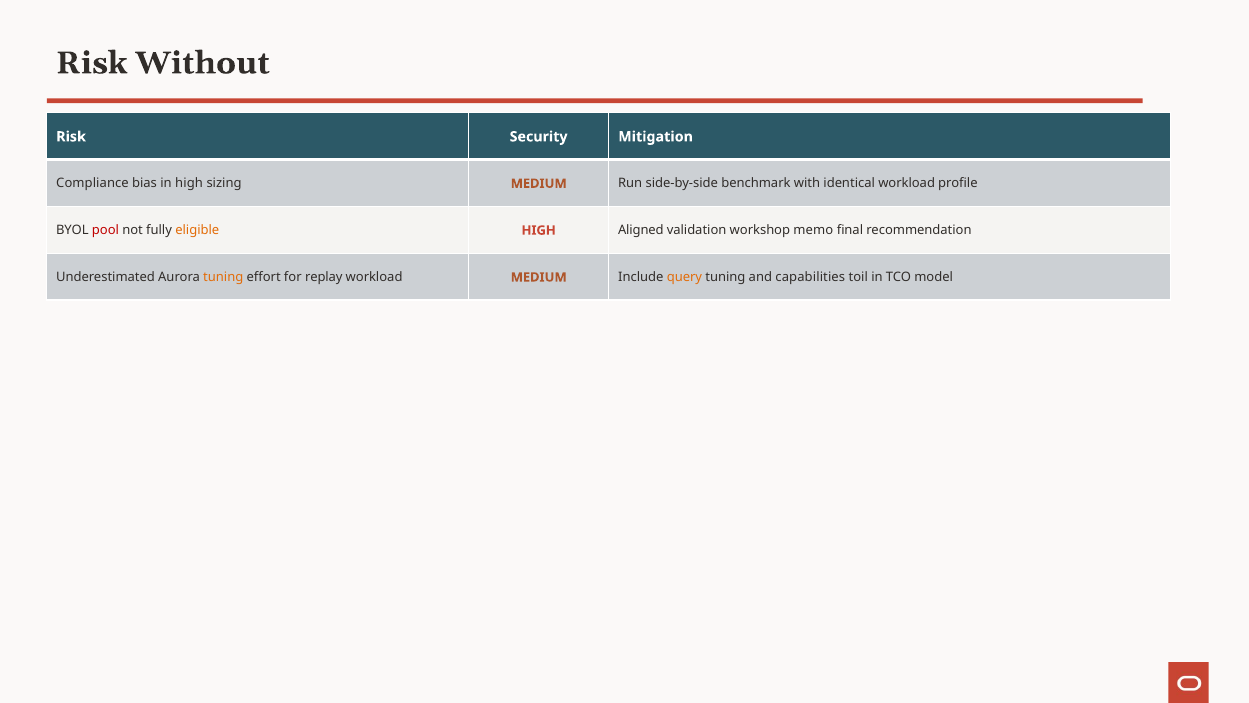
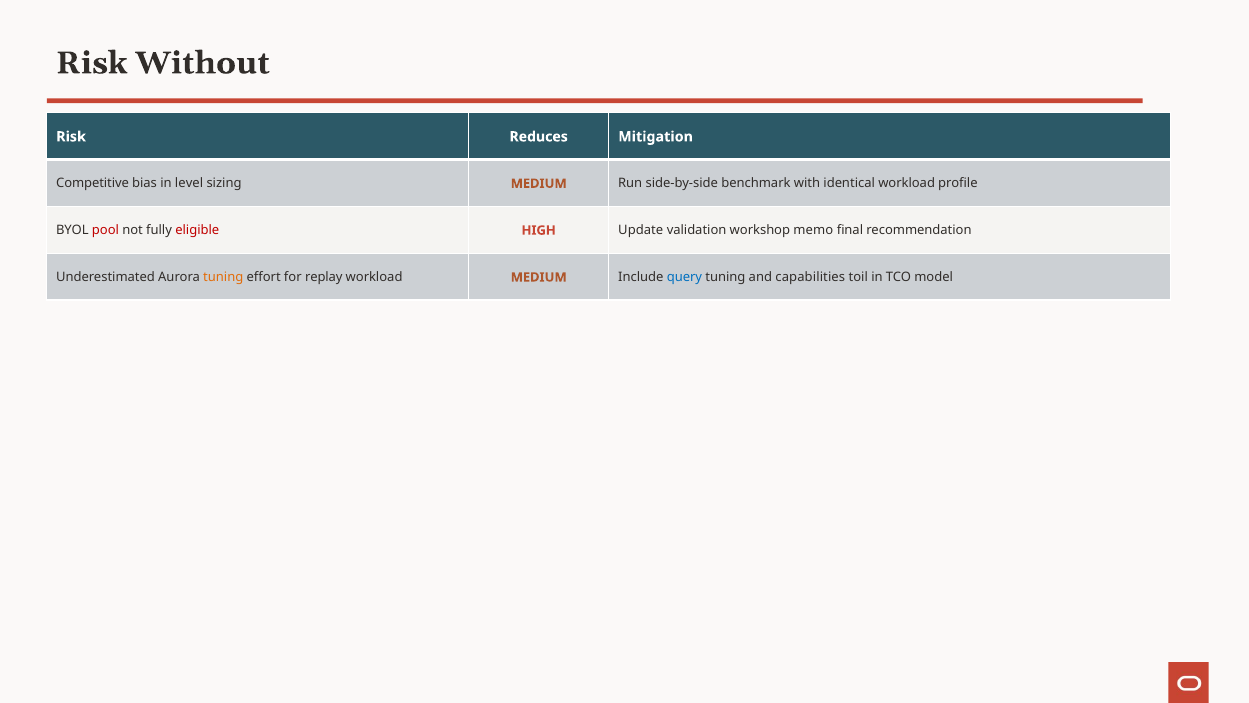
Security: Security -> Reduces (539, 137)
Compliance: Compliance -> Competitive (93, 183)
in high: high -> level (189, 183)
eligible colour: orange -> red (197, 230)
Aligned: Aligned -> Update (641, 230)
query colour: orange -> blue (684, 277)
